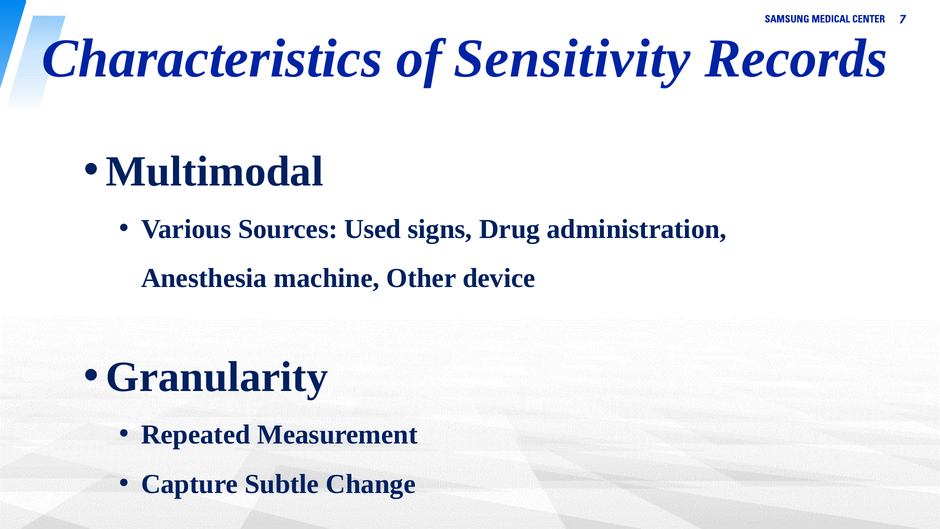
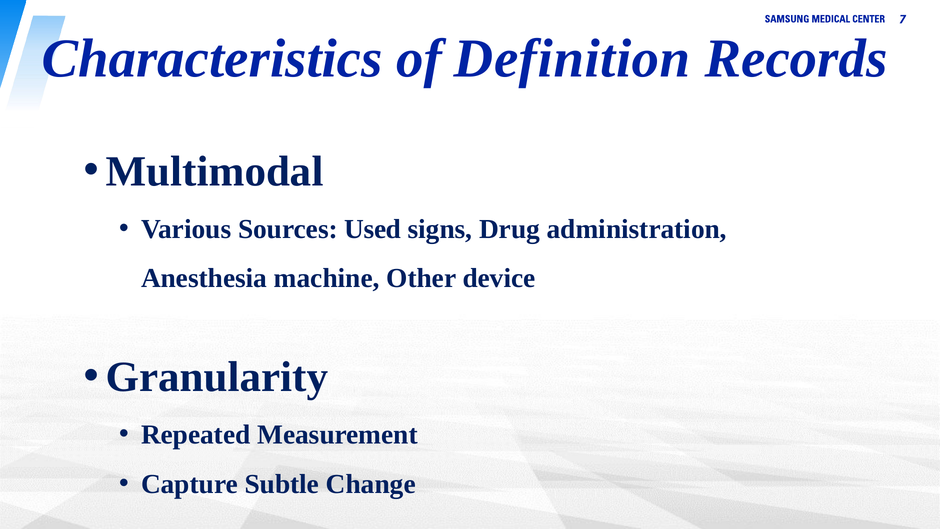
Sensitivity: Sensitivity -> Definition (572, 58)
